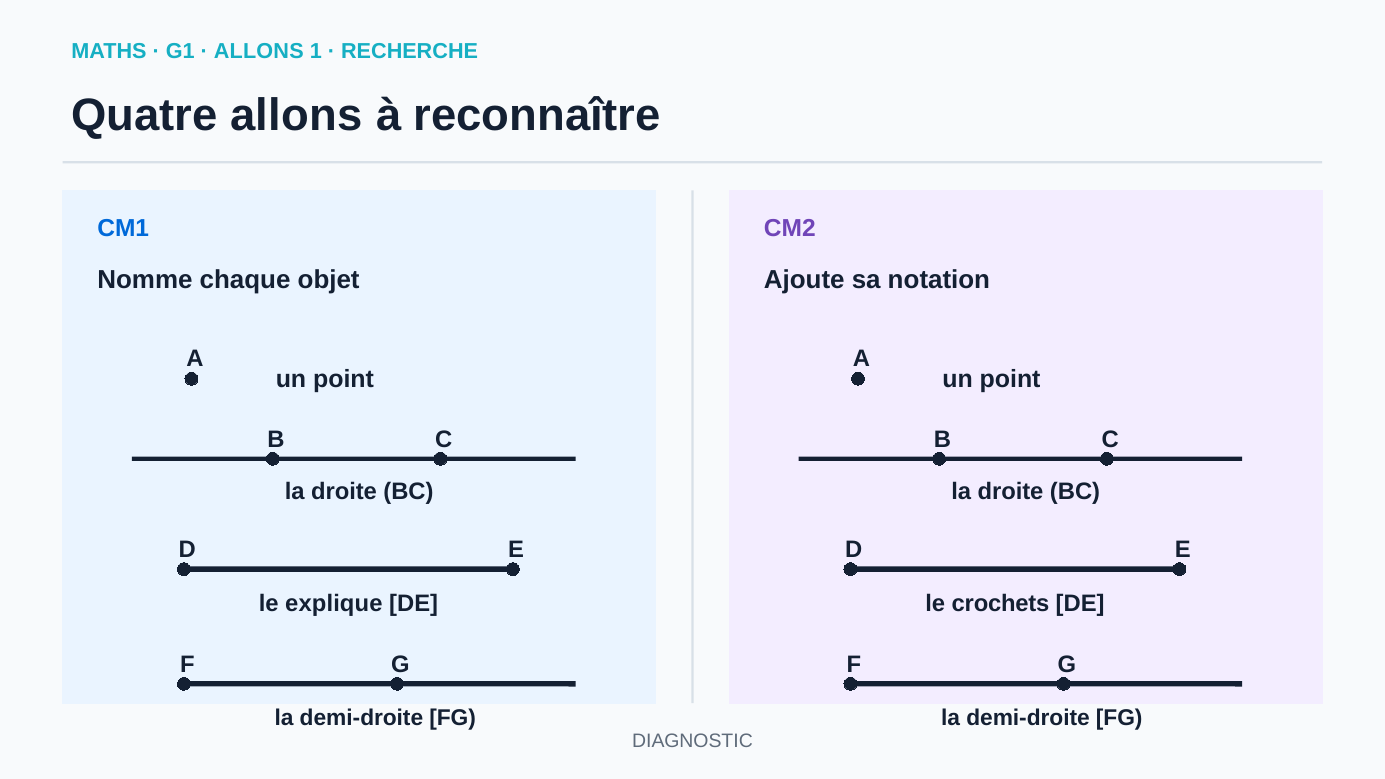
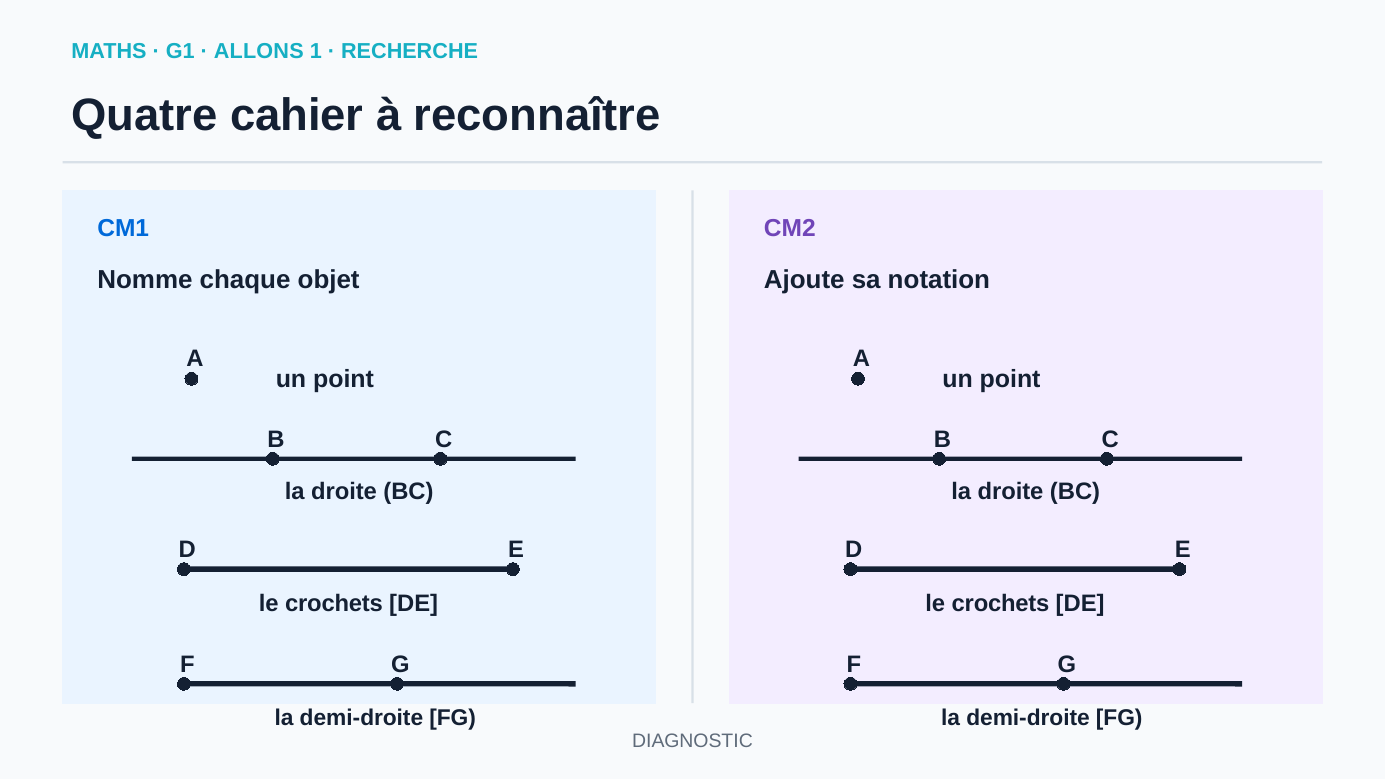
Quatre allons: allons -> cahier (297, 116)
explique: explique -> crochets (334, 603)
